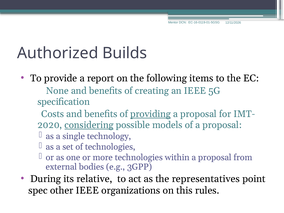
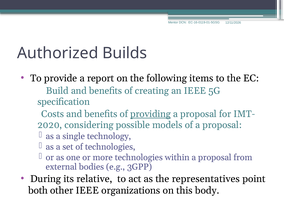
None: None -> Build (57, 91)
considering underline: present -> none (89, 125)
spec: spec -> both (38, 190)
rules: rules -> body (207, 190)
